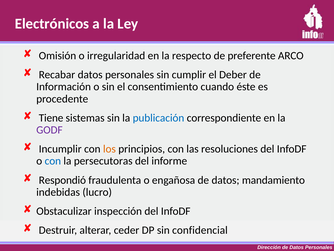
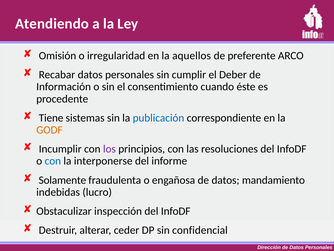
Electrónicos: Electrónicos -> Atendiendo (52, 24)
respecto: respecto -> aquellos (192, 56)
GODF colour: purple -> orange (49, 130)
los colour: orange -> purple (109, 149)
persecutoras: persecutoras -> interponerse (103, 161)
Respondió: Respondió -> Solamente (62, 180)
